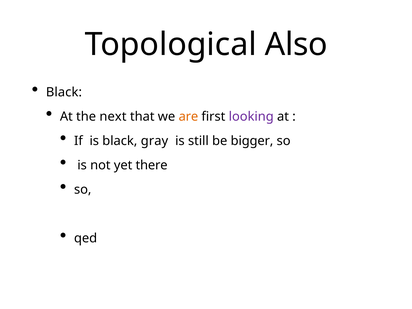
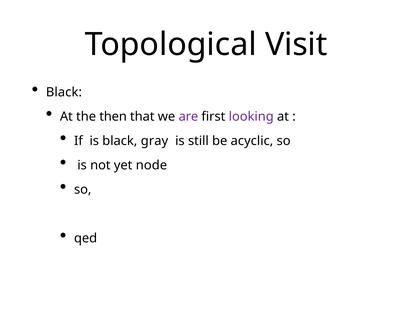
Also: Also -> Visit (296, 44)
next: next -> then (113, 117)
are colour: orange -> purple (188, 117)
bigger: bigger -> acyclic (252, 141)
there: there -> node (151, 165)
